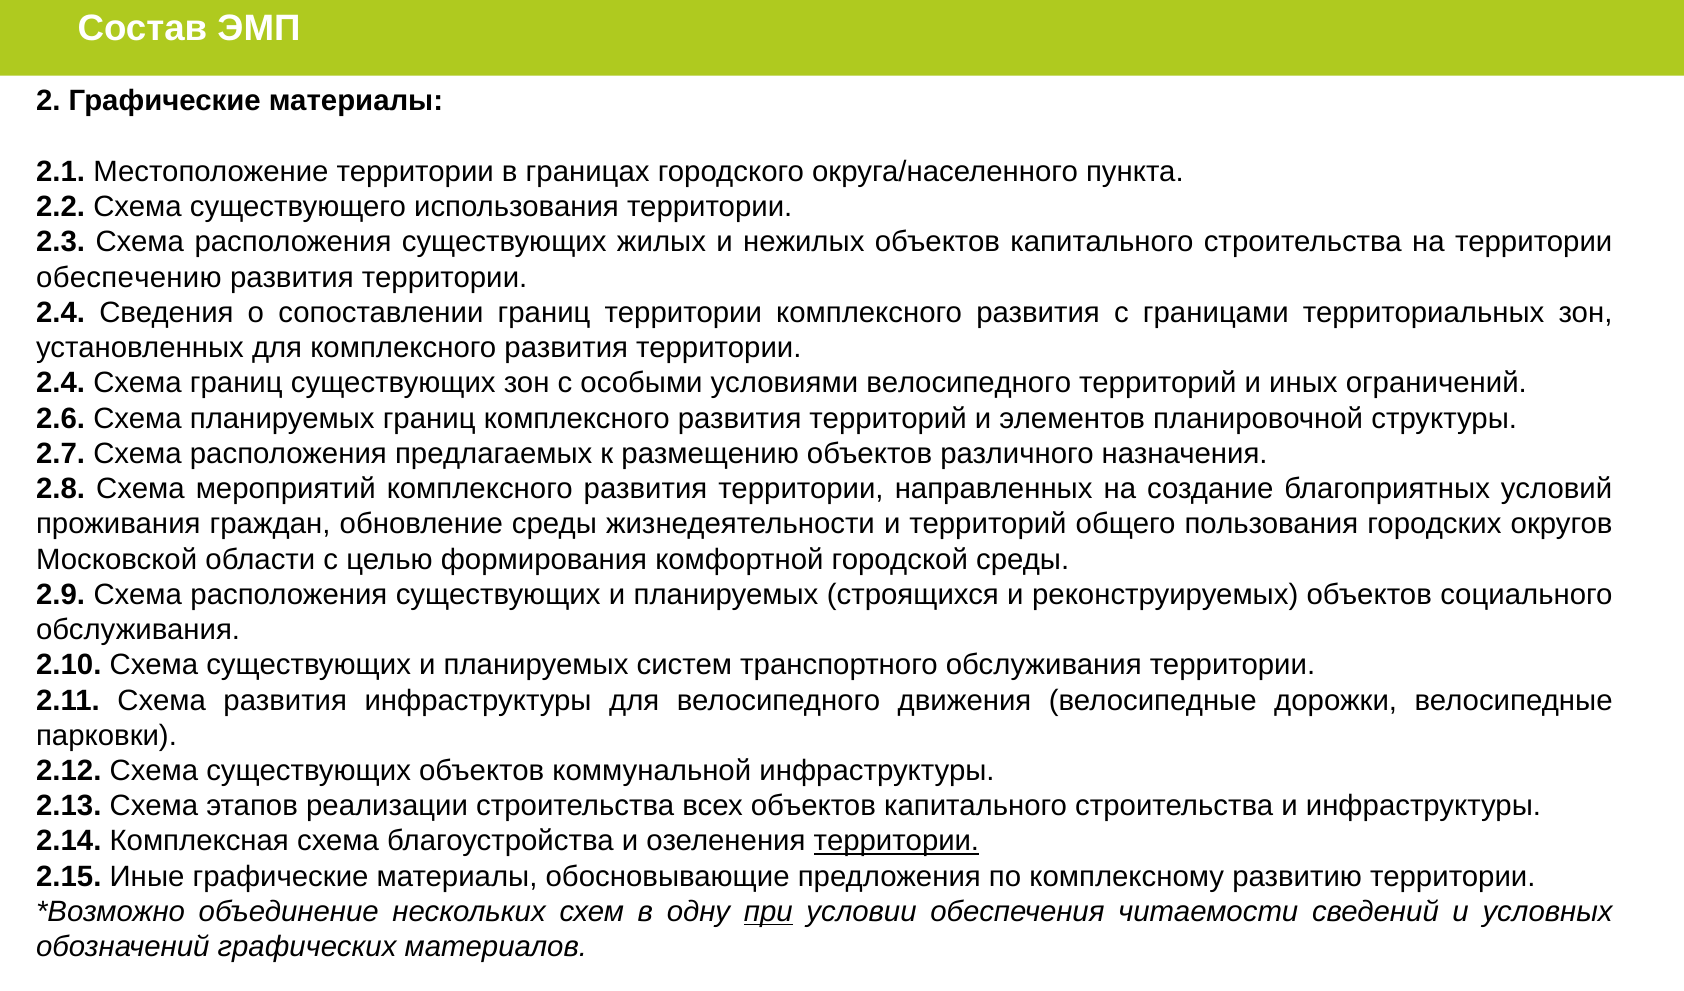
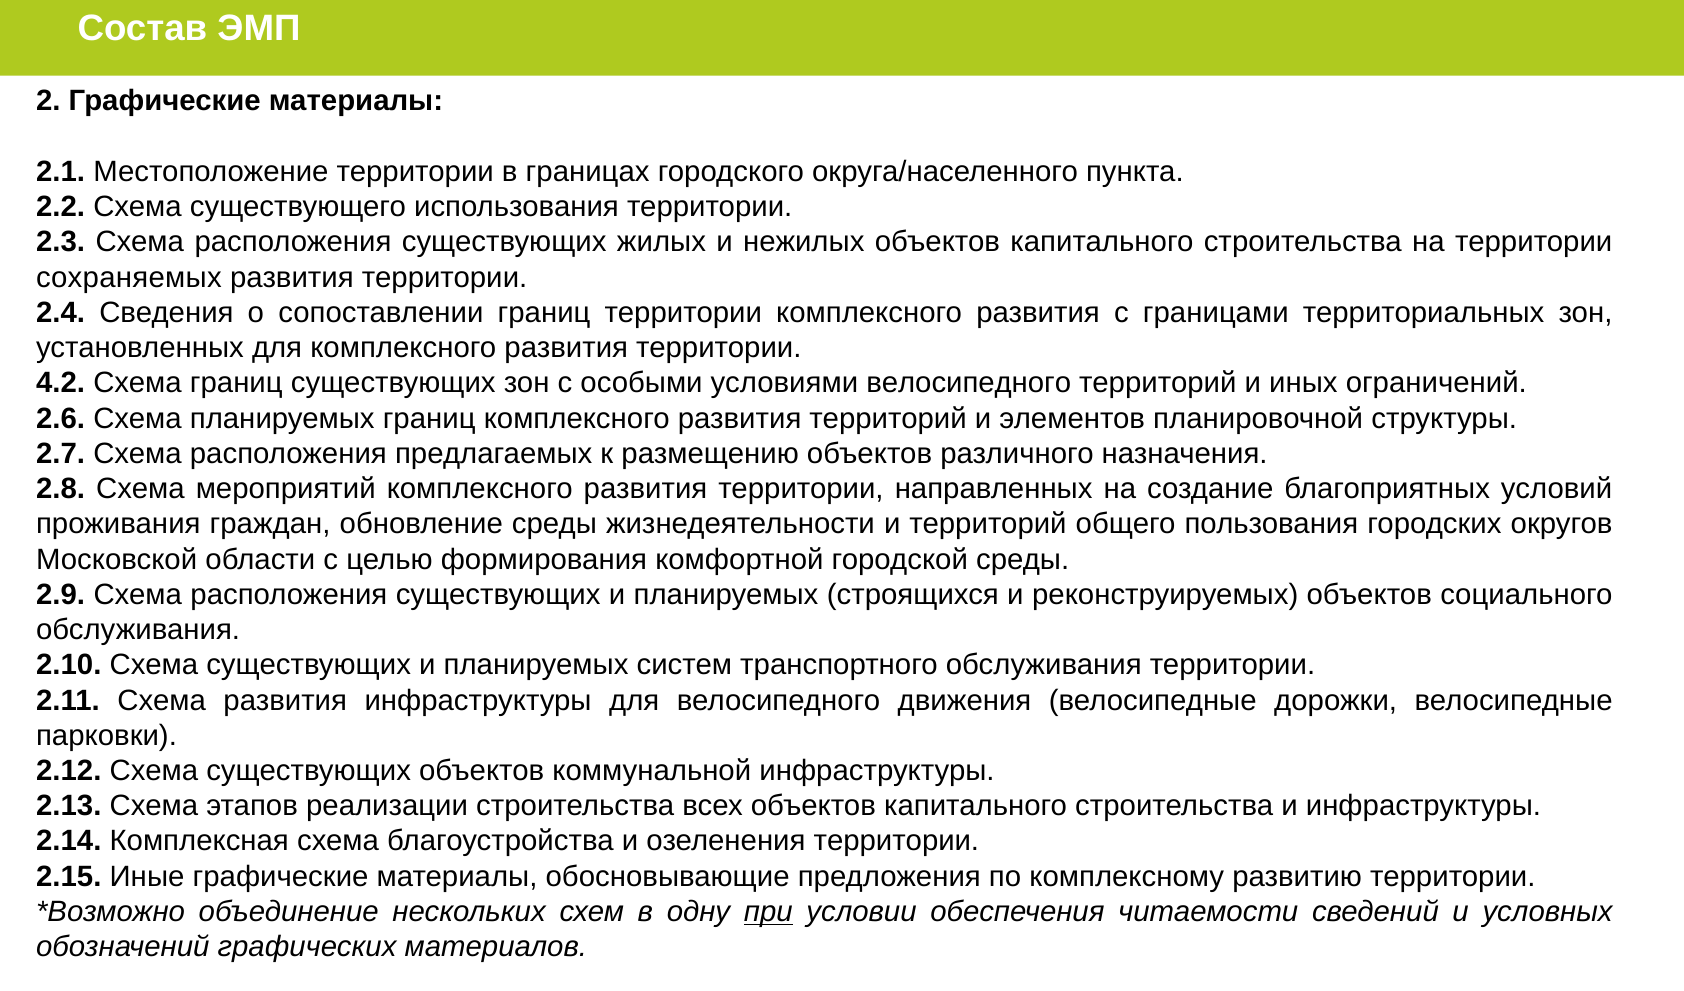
обеспечению: обеспечению -> сохраняемых (129, 277)
2.4: 2.4 -> 4.2 (61, 383)
территории underline: present -> none (896, 841)
